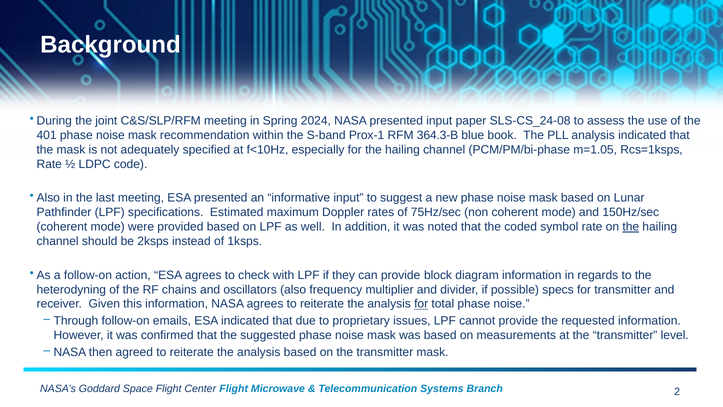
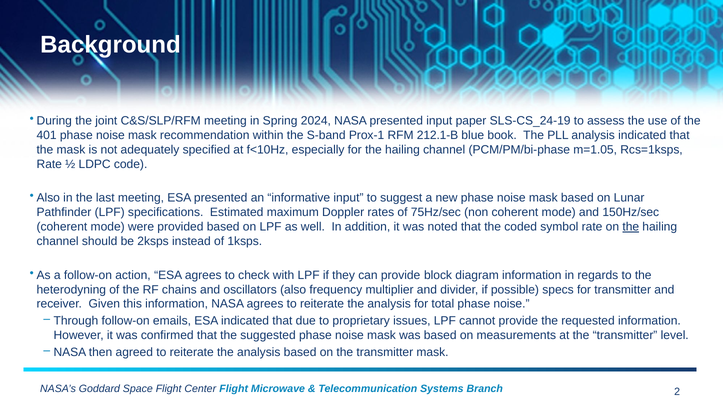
SLS-CS_24-08: SLS-CS_24-08 -> SLS-CS_24-19 (530, 121)
364.3-B: 364.3-B -> 212.1-B (438, 135)
for underline: present -> none (421, 304)
